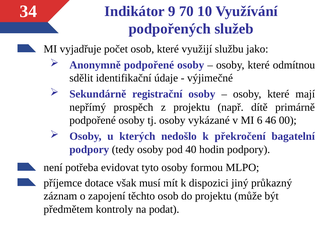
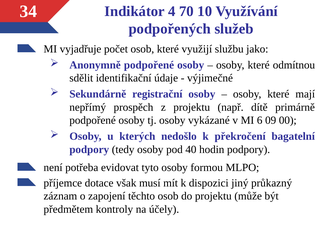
9: 9 -> 4 (172, 11)
46: 46 -> 09 (271, 121)
podat: podat -> účely (164, 210)
